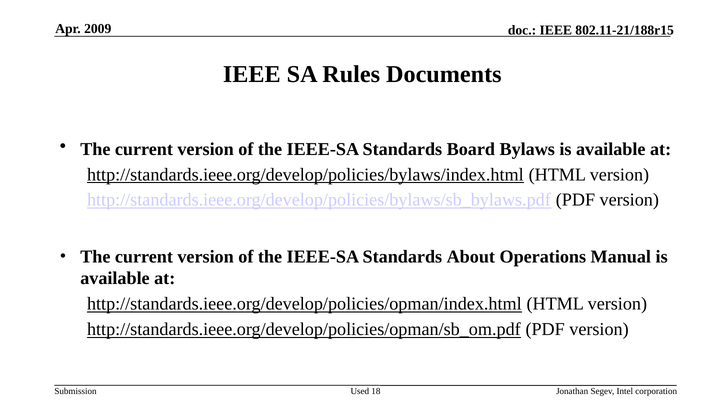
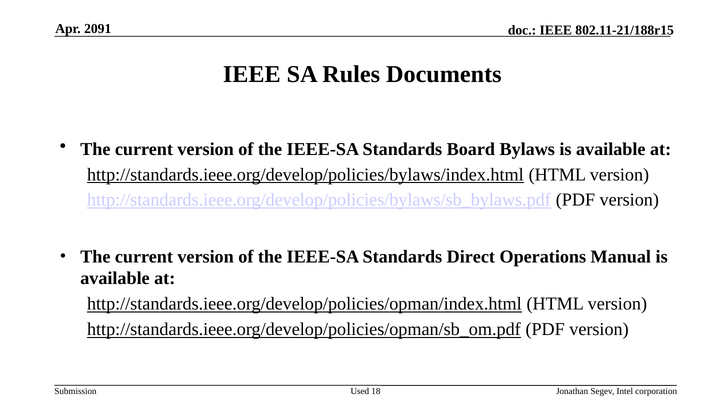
2009: 2009 -> 2091 (98, 29)
About: About -> Direct (471, 257)
